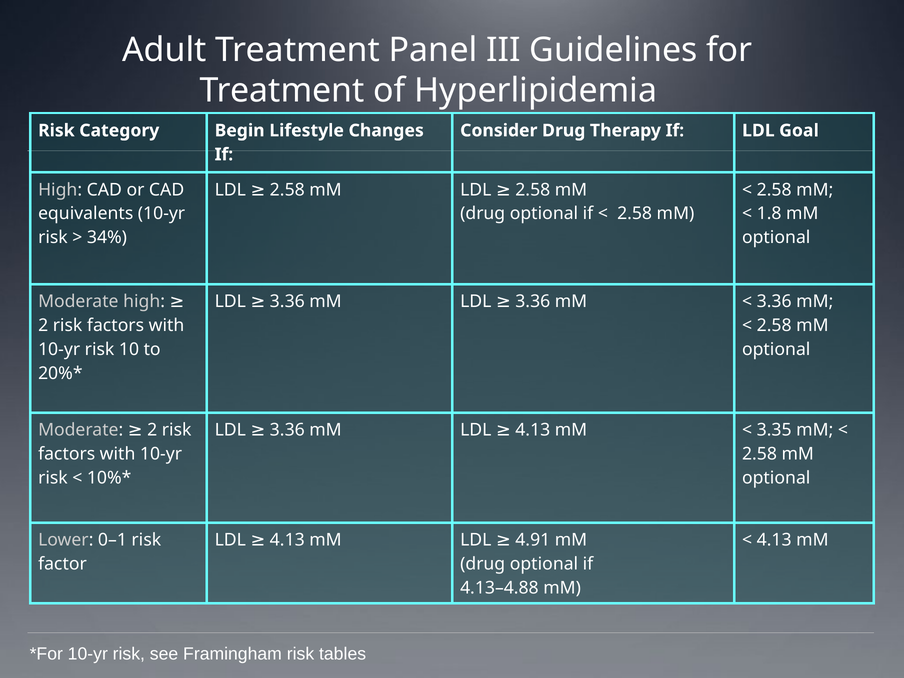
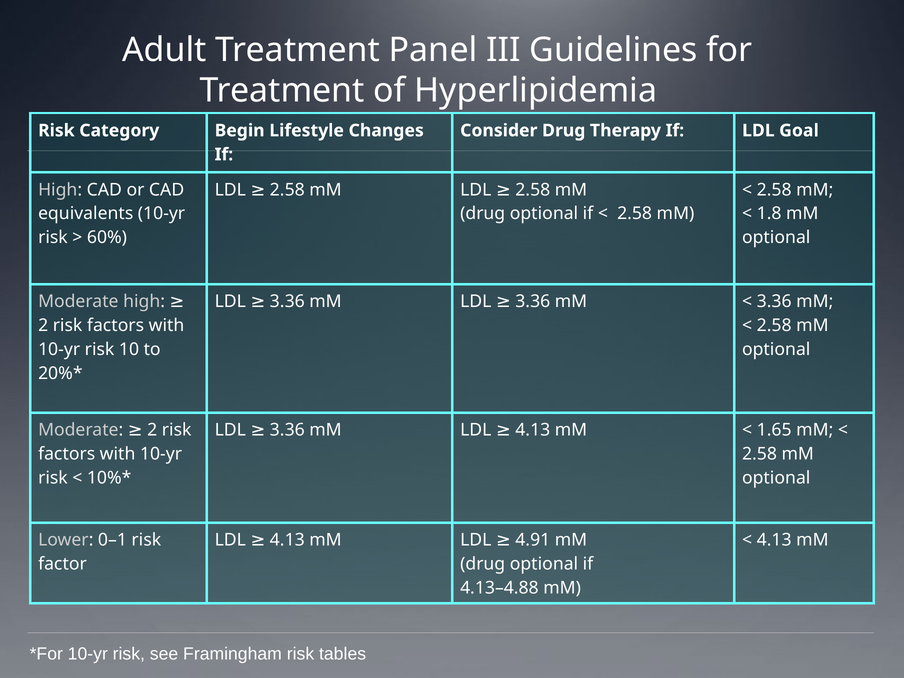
34%: 34% -> 60% (107, 238)
3.35: 3.35 -> 1.65 (774, 430)
